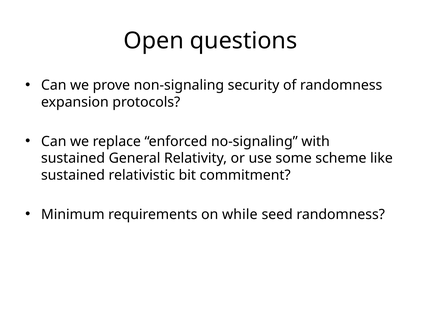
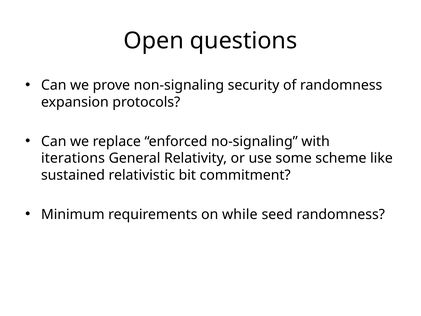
sustained: sustained -> iterations (73, 158)
